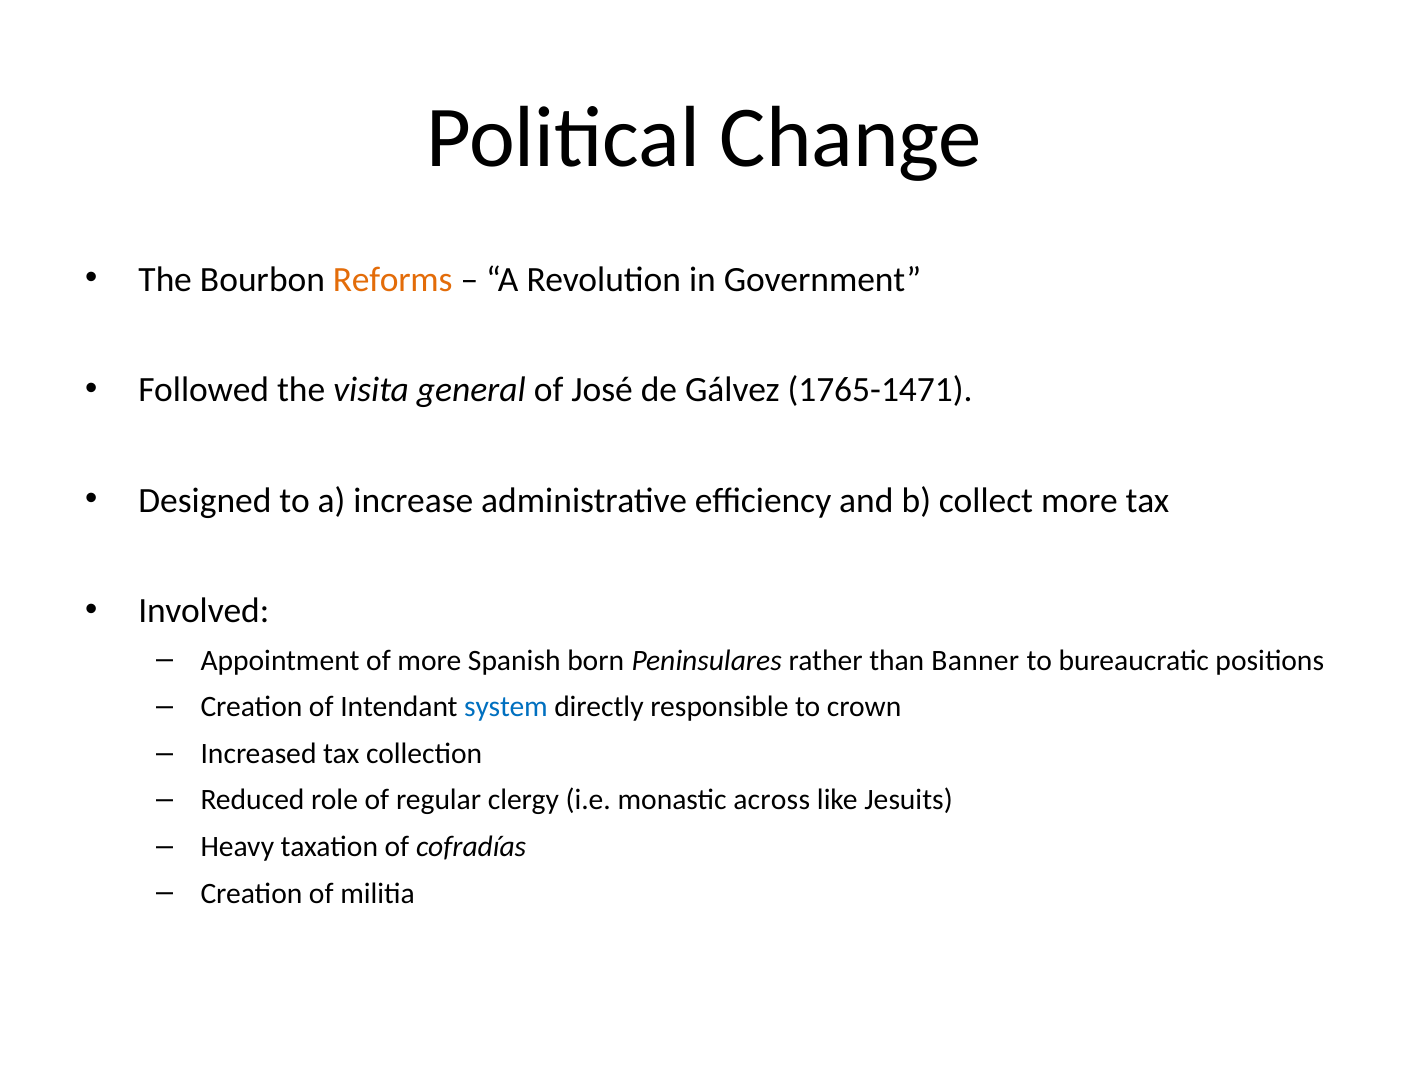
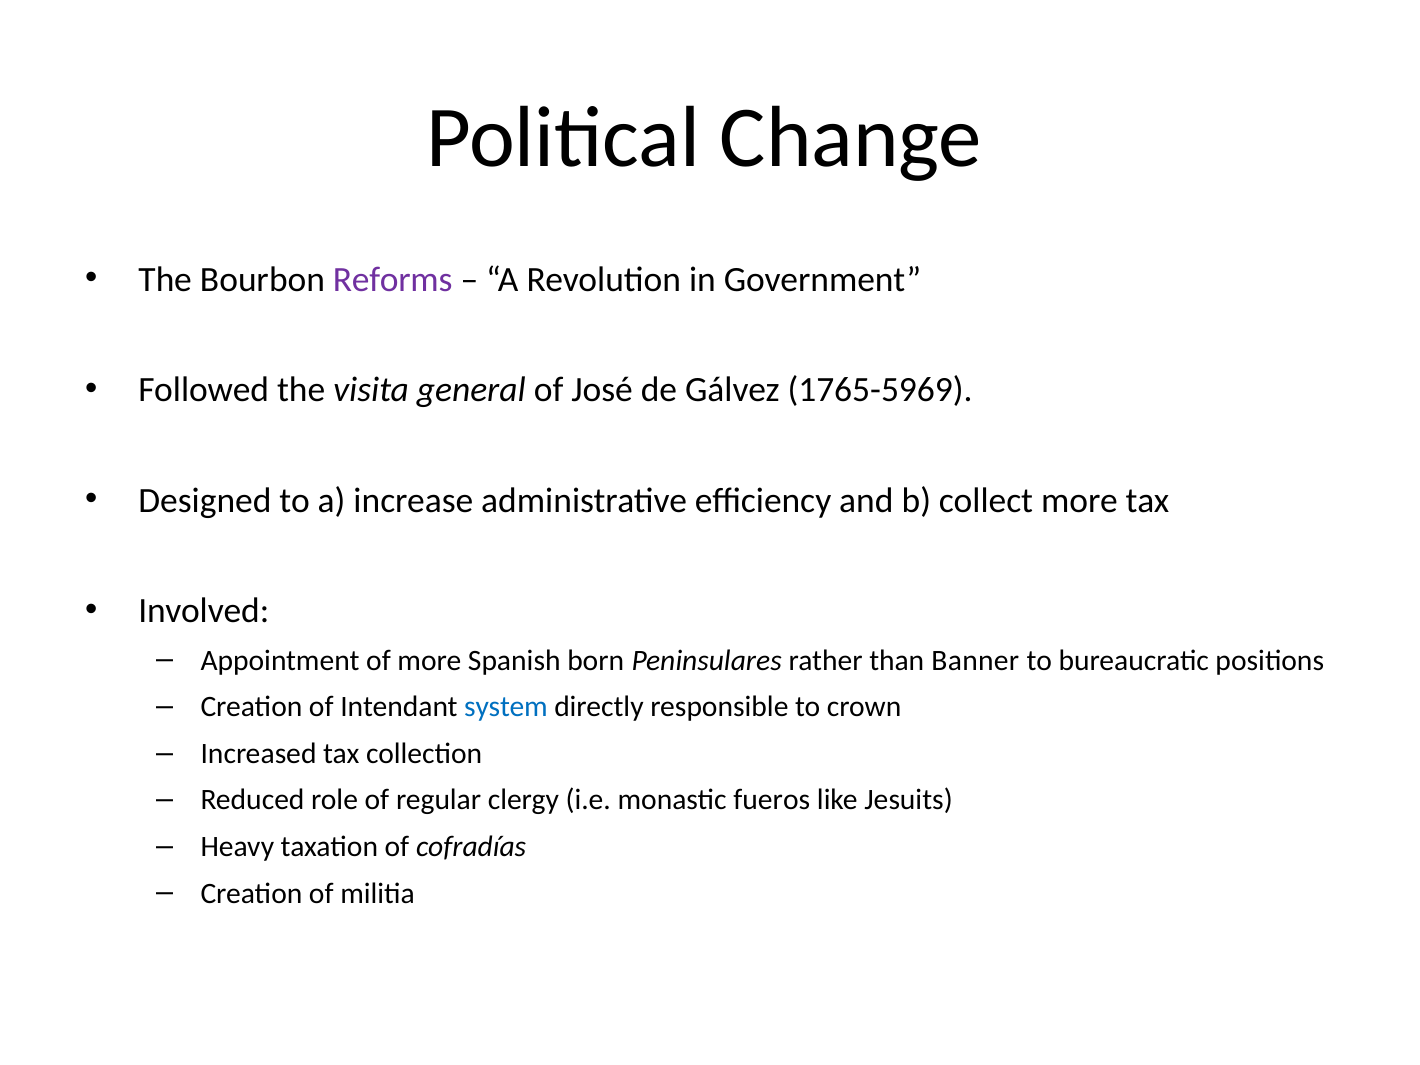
Reforms colour: orange -> purple (393, 279)
1765-1471: 1765-1471 -> 1765-5969 (880, 390)
across: across -> fueros (772, 800)
